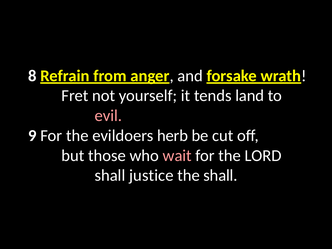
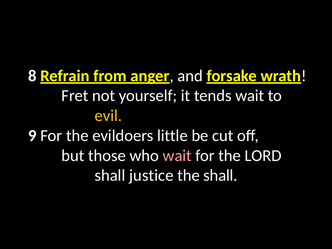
tends land: land -> wait (250, 96)
evil colour: pink -> yellow (108, 116)
herb: herb -> little (172, 136)
